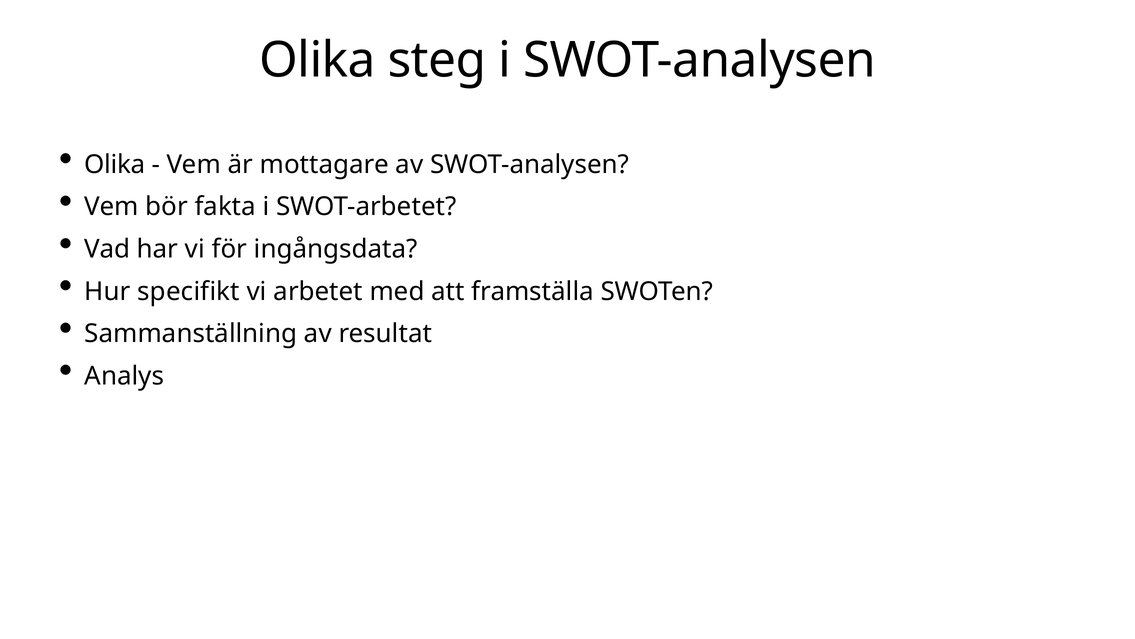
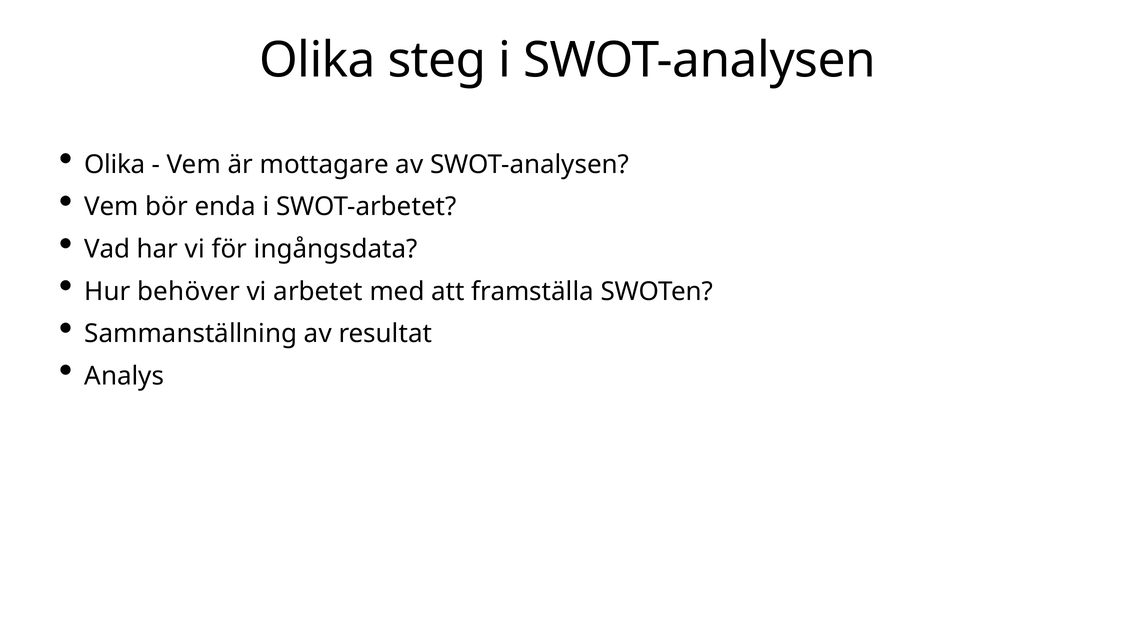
fakta: fakta -> enda (225, 207)
specifikt: specifikt -> behöver (189, 291)
